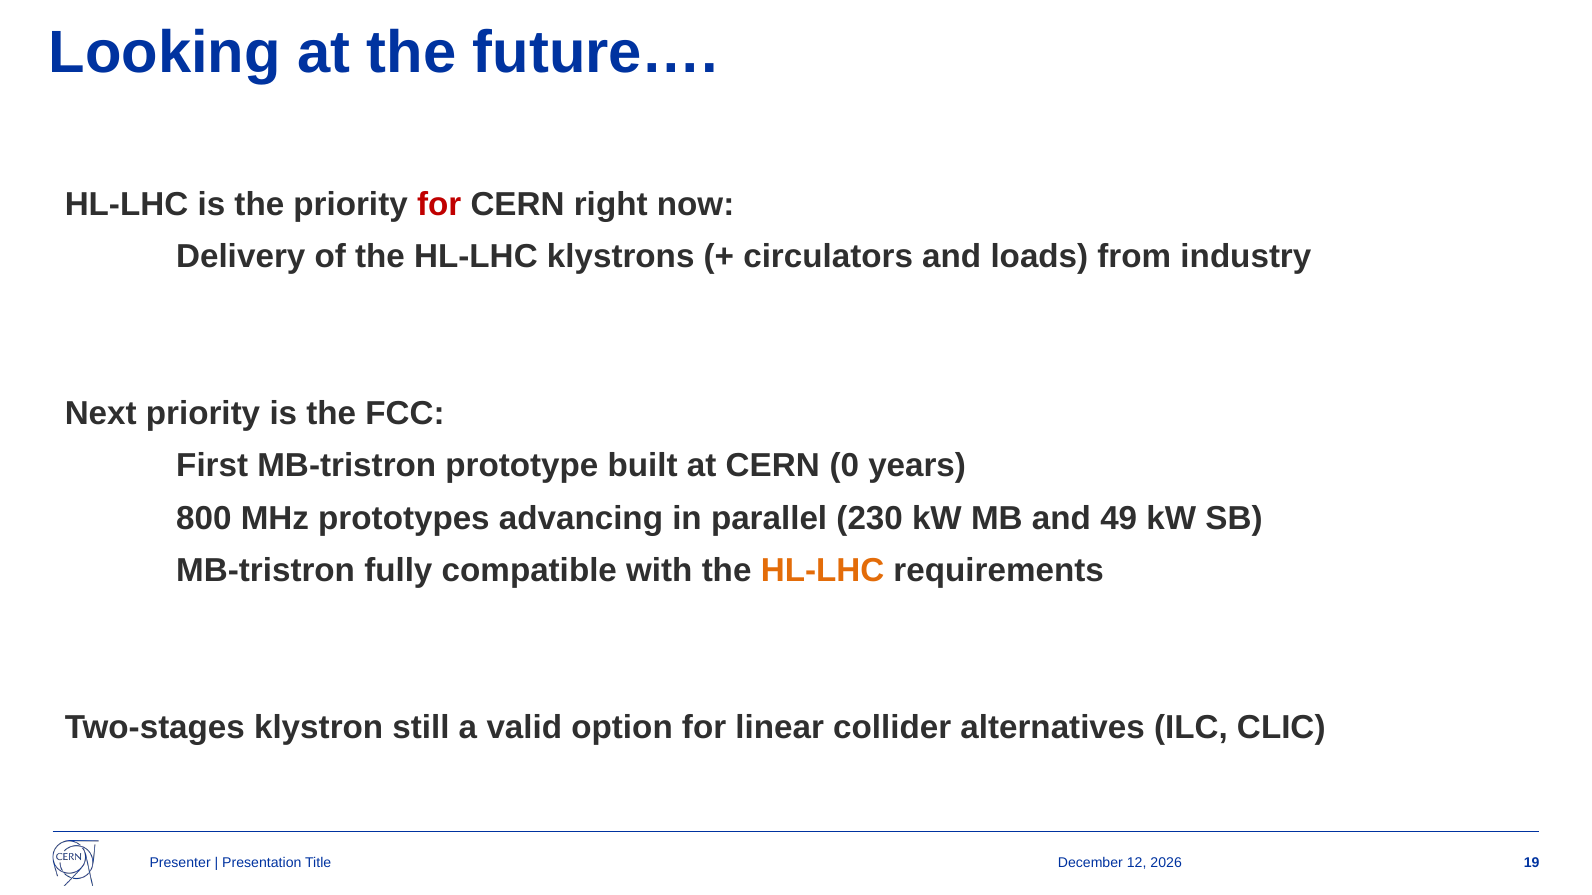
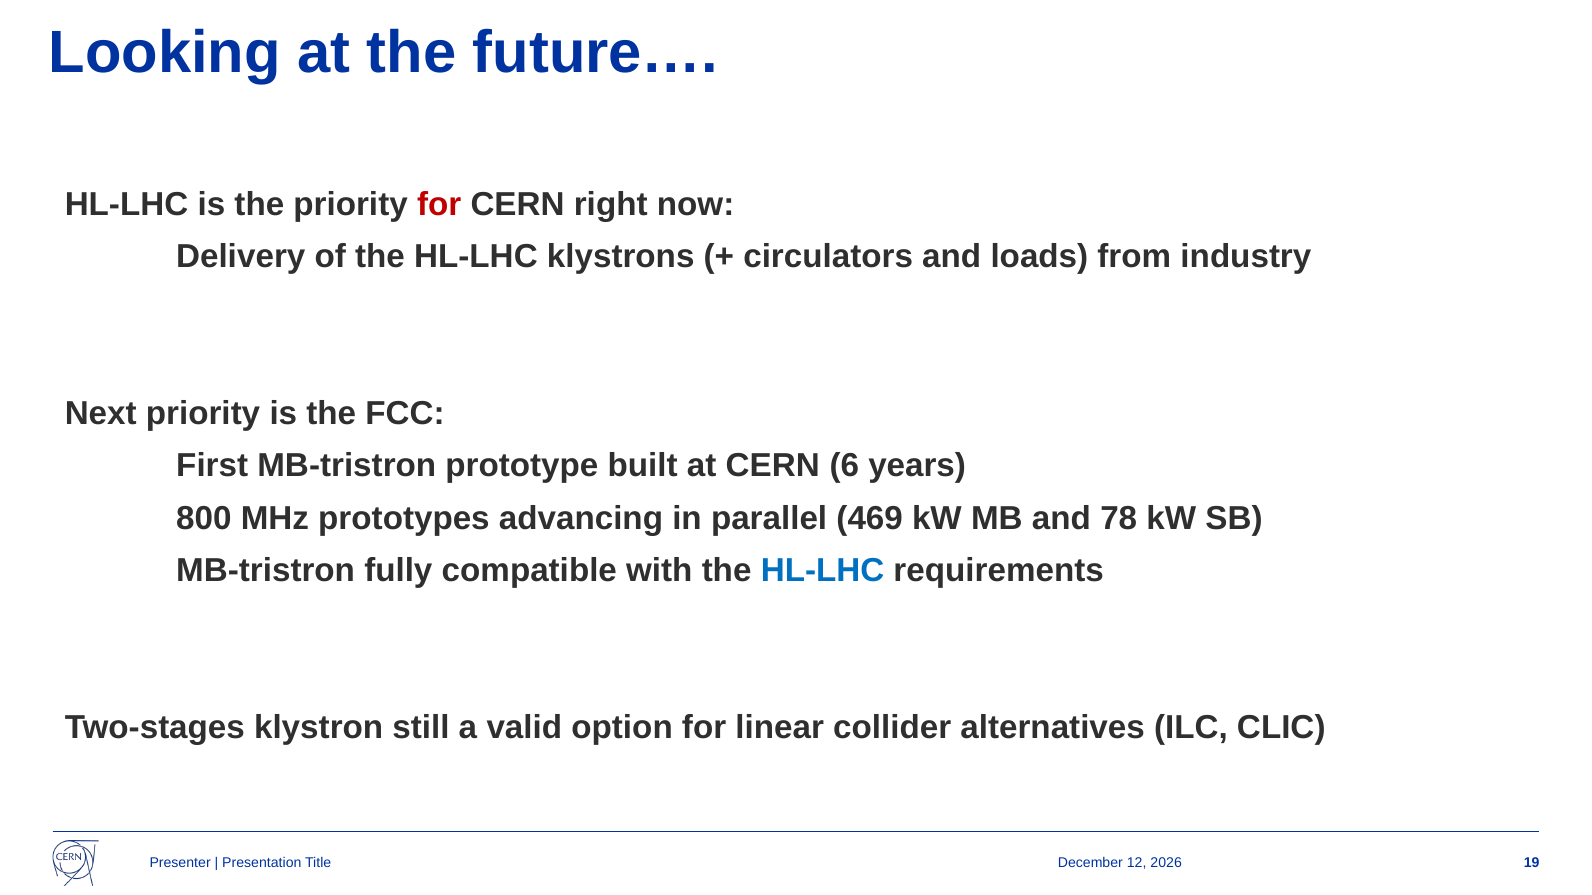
0: 0 -> 6 (844, 466)
230: 230 -> 469 (870, 519)
49: 49 -> 78 (1119, 519)
HL-LHC colour: orange -> blue (823, 571)
